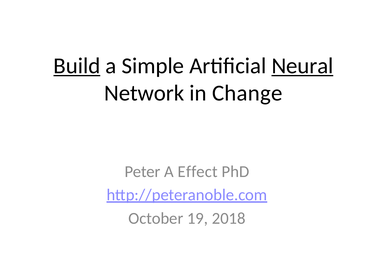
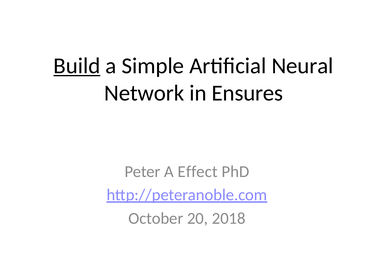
Neural underline: present -> none (302, 66)
Change: Change -> Ensures (247, 93)
19: 19 -> 20 (198, 219)
